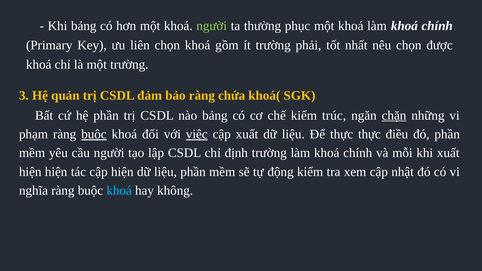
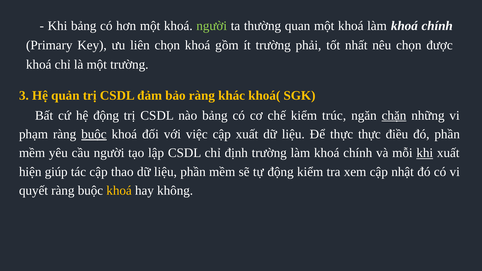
phục: phục -> quan (298, 26)
chứa: chứa -> khác (232, 96)
hệ phần: phần -> động (106, 115)
việc underline: present -> none (197, 134)
khi underline: none -> present (425, 153)
hiện hiện: hiện -> giúp (56, 172)
cập hiện: hiện -> thao (122, 172)
nghĩa: nghĩa -> quyết (33, 191)
khoá colour: light blue -> yellow (119, 191)
